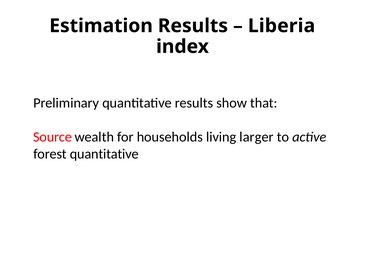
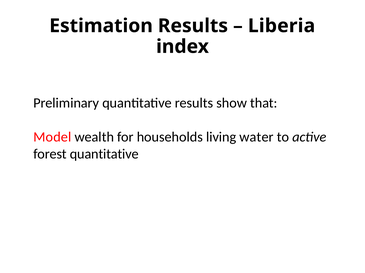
Source: Source -> Model (52, 137)
larger: larger -> water (257, 137)
